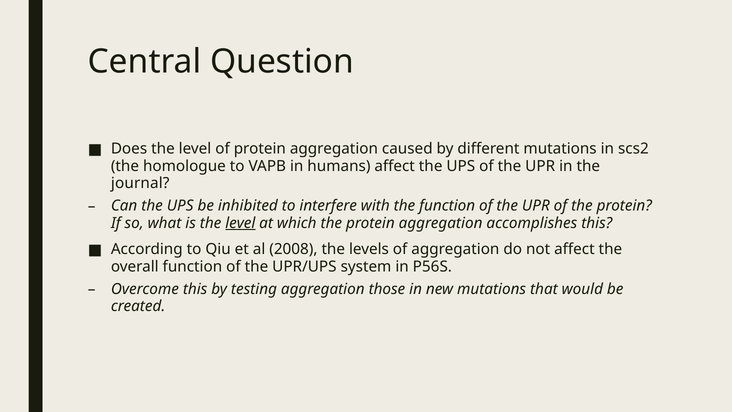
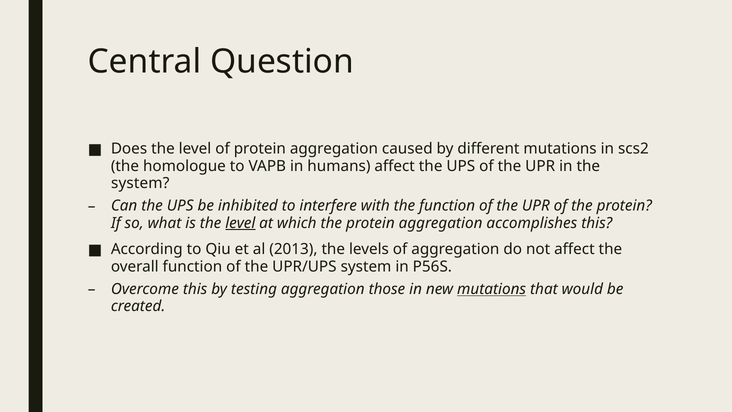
journal: journal -> system (140, 183)
2008: 2008 -> 2013 (293, 249)
mutations underline: none -> present (492, 289)
